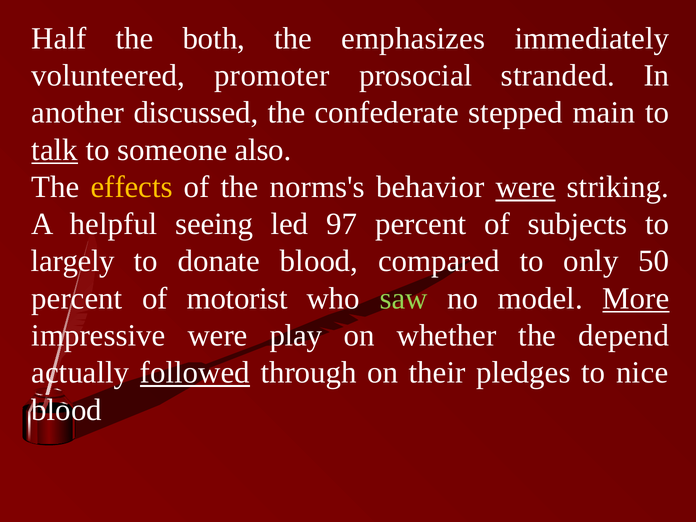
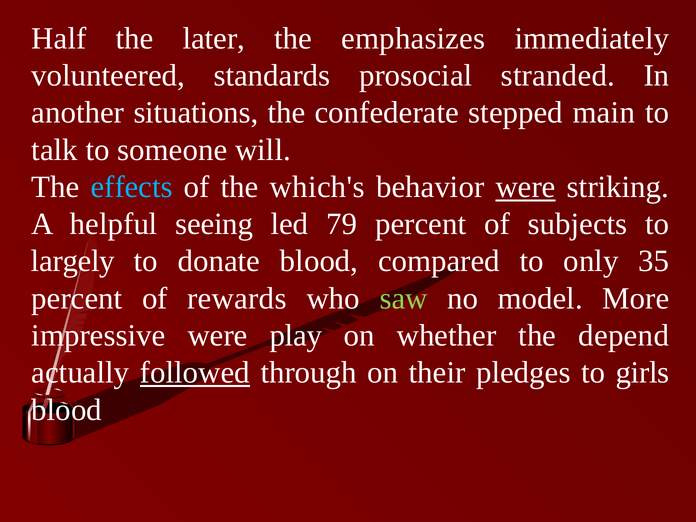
both: both -> later (214, 39)
promoter: promoter -> standards (272, 76)
discussed: discussed -> situations (196, 113)
talk underline: present -> none (55, 150)
also: also -> will (263, 150)
effects colour: yellow -> light blue (132, 187)
norms's: norms's -> which's (317, 187)
97: 97 -> 79 (342, 224)
50: 50 -> 35 (654, 261)
motorist: motorist -> rewards (237, 298)
More underline: present -> none (636, 298)
nice: nice -> girls (643, 373)
